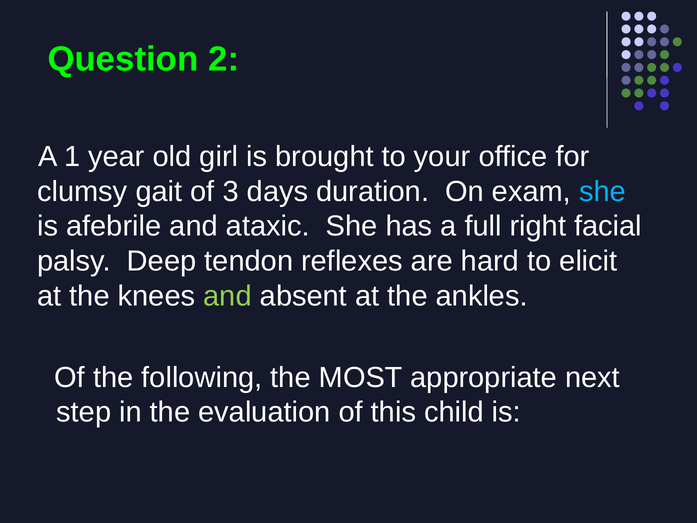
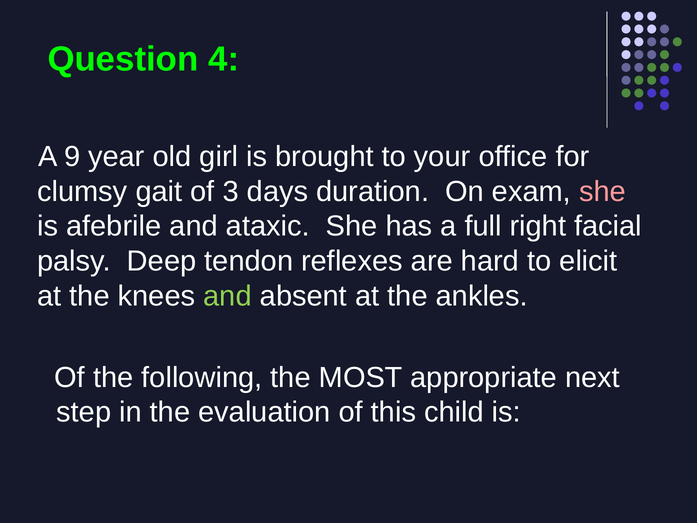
2: 2 -> 4 (224, 59)
1: 1 -> 9 (72, 157)
she colour: light blue -> pink (602, 191)
